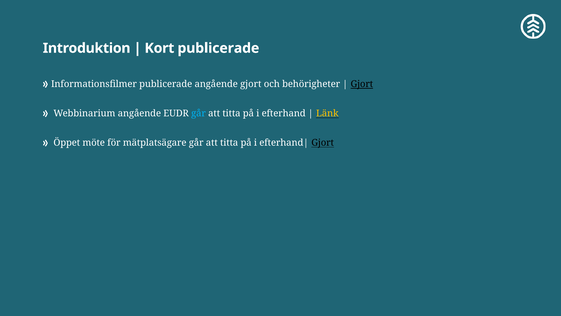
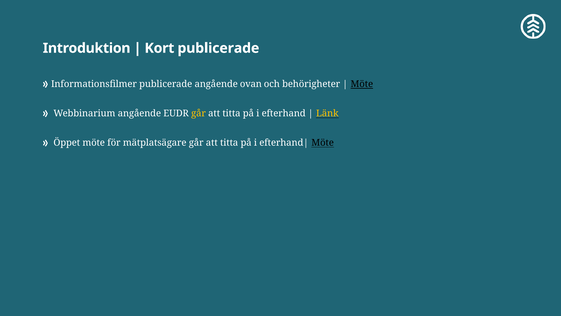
angående gjort: gjort -> ovan (251, 84)
Gjort: Gjort -> Möte (362, 84)
går colour: light blue -> yellow (199, 113)
Gjort: Gjort -> Möte (323, 143)
